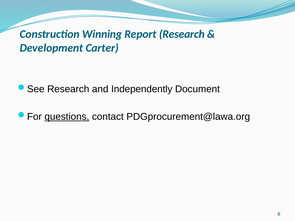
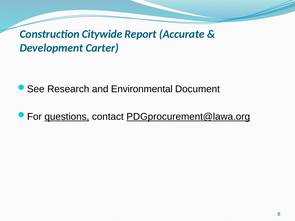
Winning: Winning -> Citywide (102, 34)
Report Research: Research -> Accurate (182, 34)
Independently: Independently -> Environmental (142, 89)
PDGprocurement@lawa.org underline: none -> present (188, 117)
